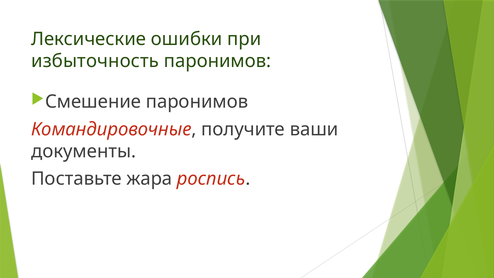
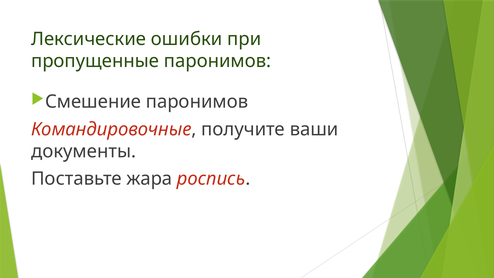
избыточность: избыточность -> пропущенные (95, 61)
